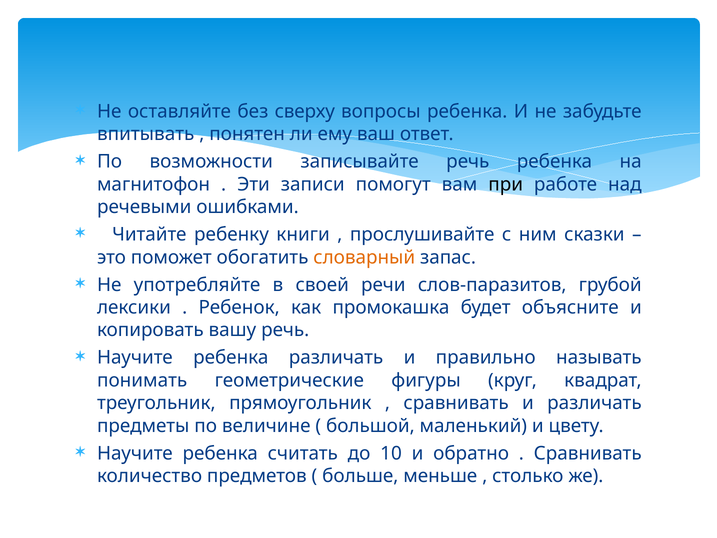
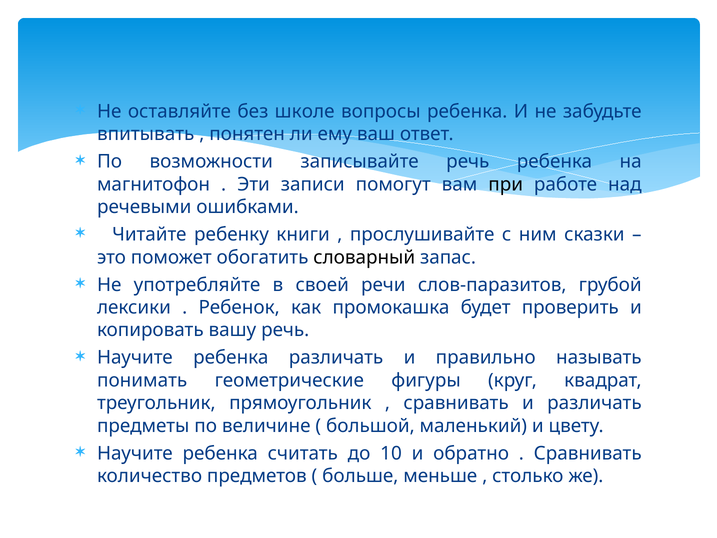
сверху: сверху -> школе (305, 111)
словарный colour: orange -> black (364, 257)
объясните: объясните -> проверить (570, 307)
